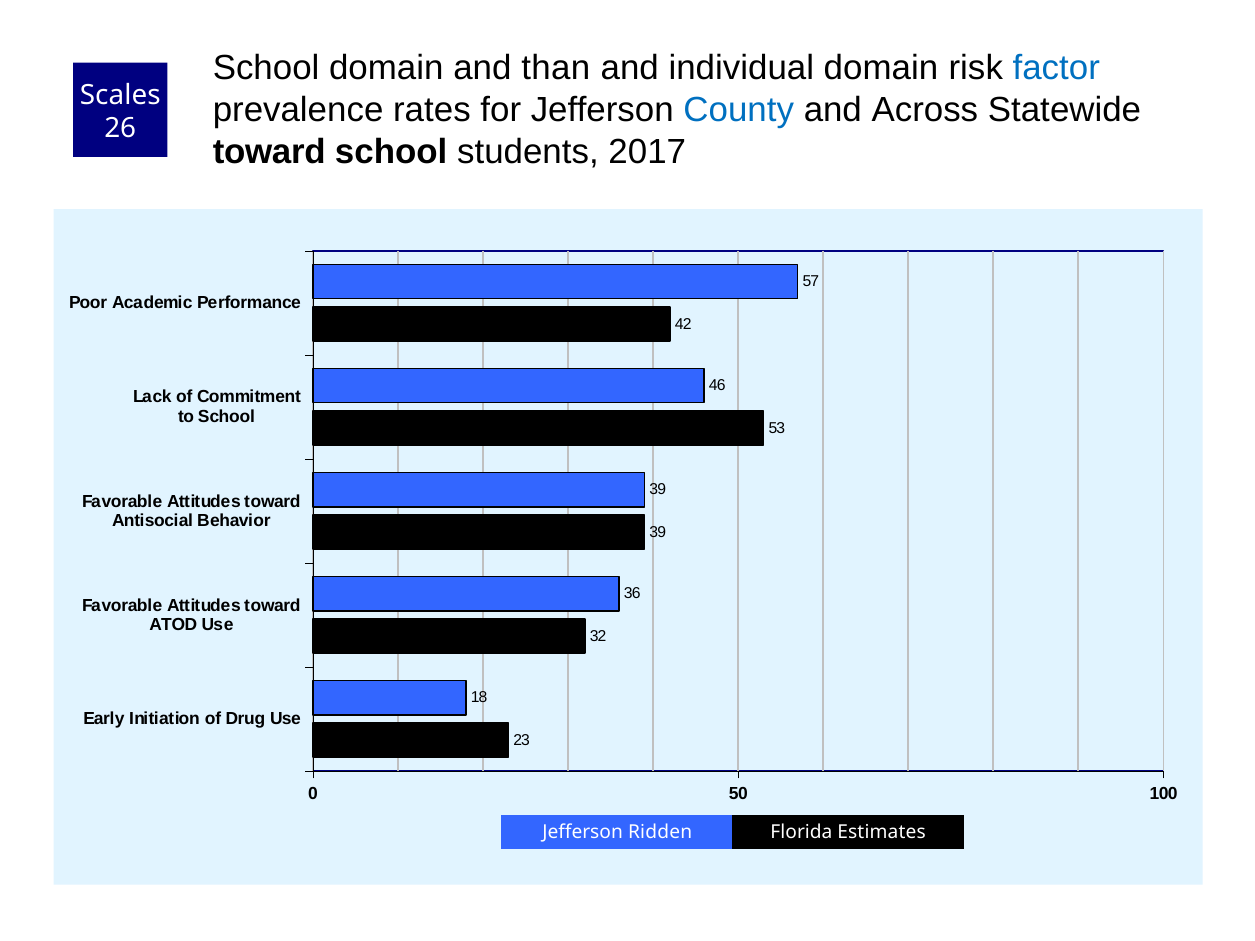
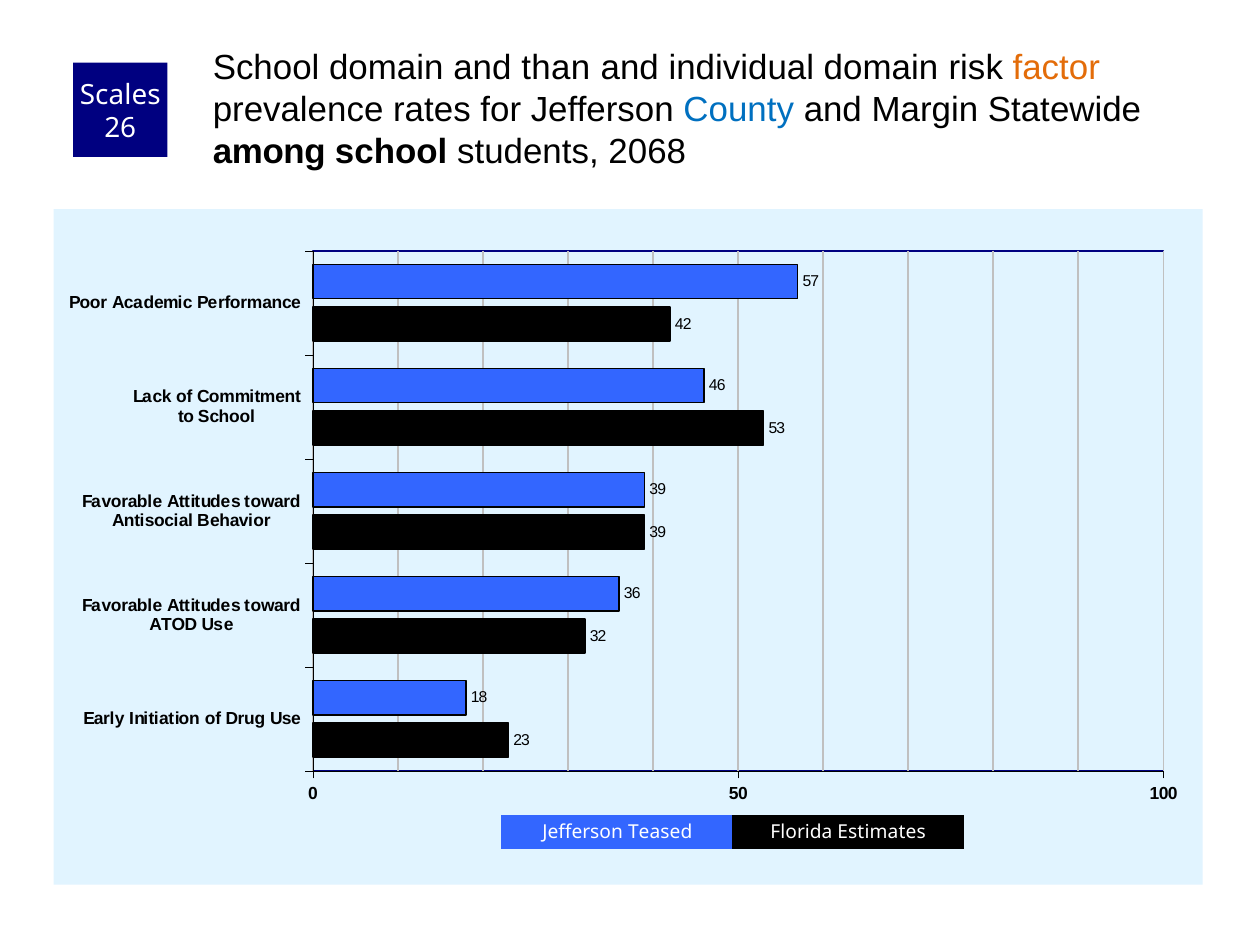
factor colour: blue -> orange (1056, 68)
Across: Across -> Margin (925, 110)
toward: toward -> among (269, 152)
2017: 2017 -> 2068 (647, 152)
Ridden: Ridden -> Teased (660, 832)
